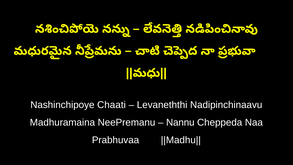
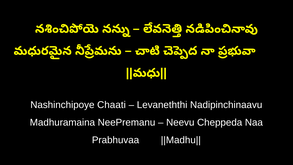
Nannu: Nannu -> Neevu (180, 122)
